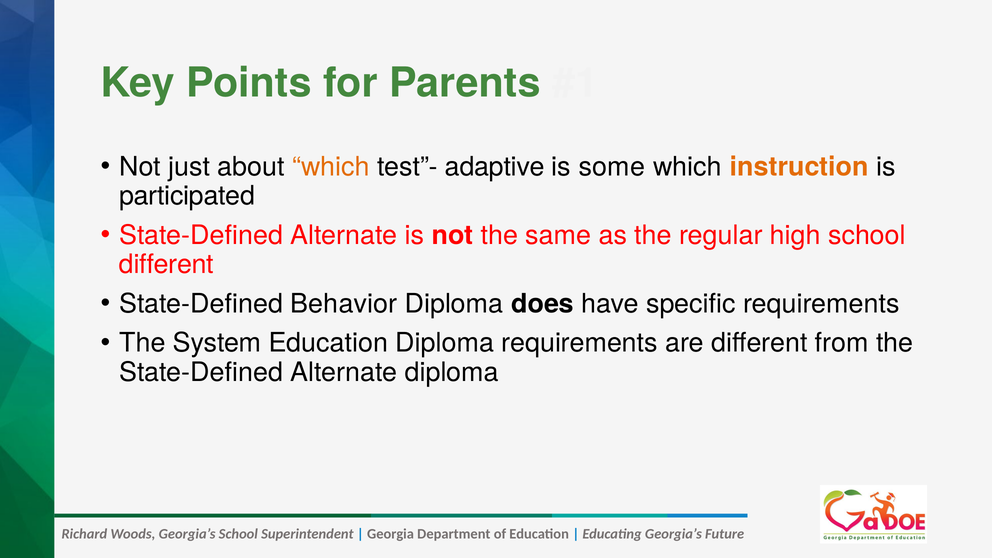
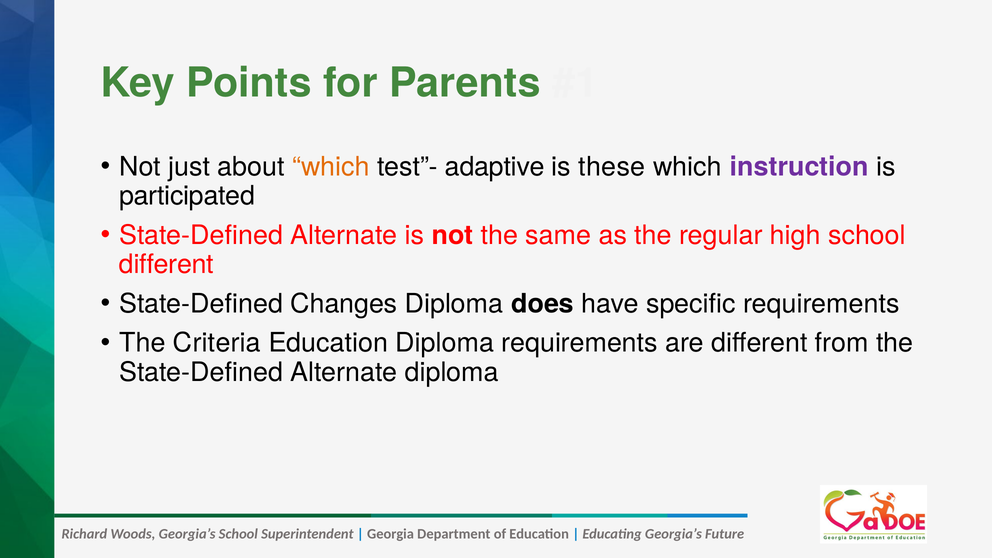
some: some -> these (612, 167)
instruction colour: orange -> purple (799, 167)
Behavior: Behavior -> Changes (344, 304)
System: System -> Criteria (217, 343)
